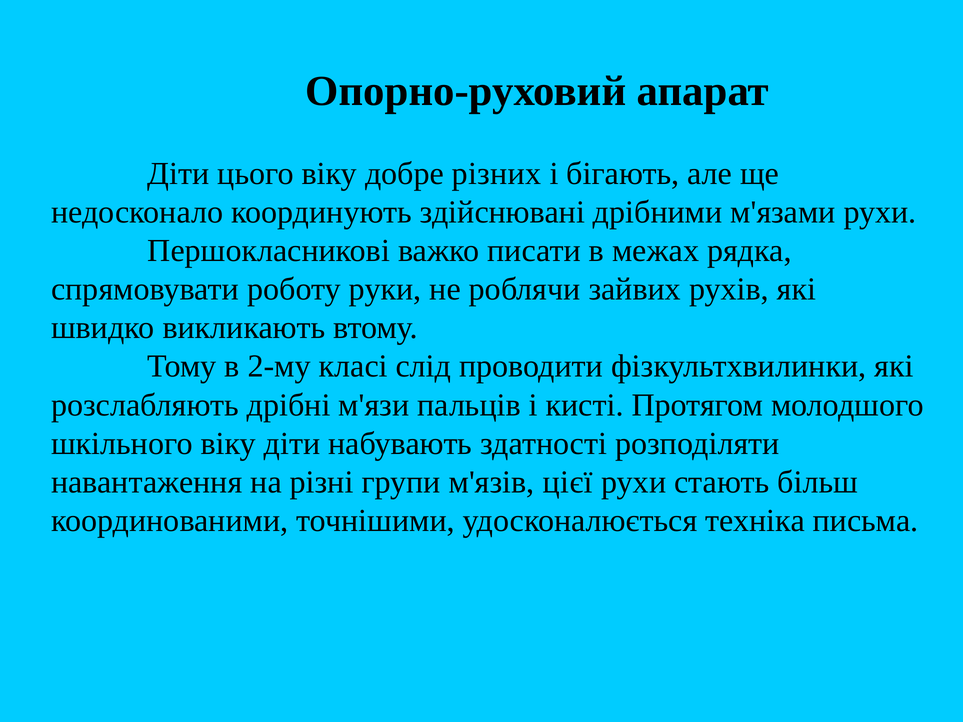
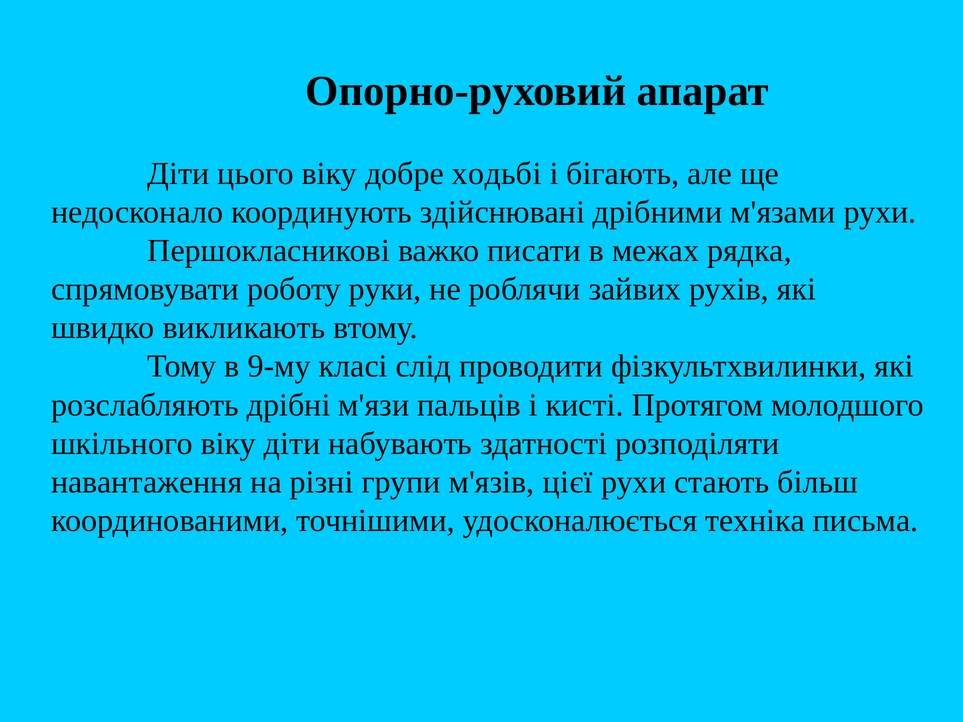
різних: різних -> ходьбі (497, 174)
2-му: 2-му -> 9-му (279, 367)
